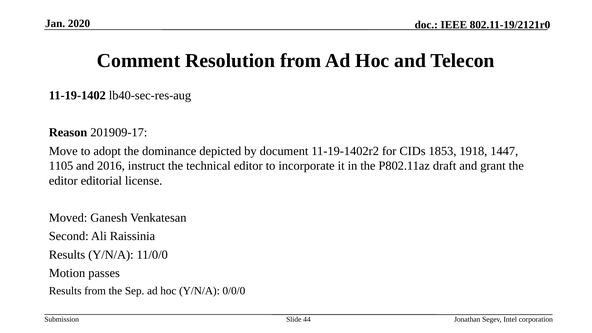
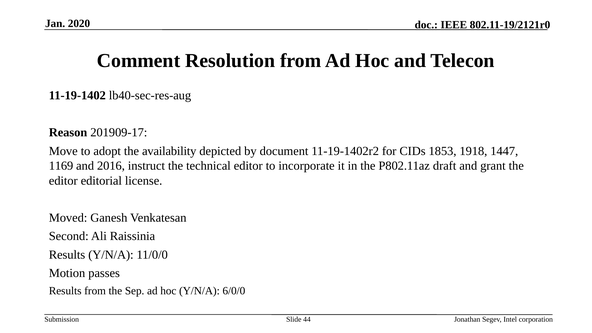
dominance: dominance -> availability (169, 151)
1105: 1105 -> 1169 (61, 166)
0/0/0: 0/0/0 -> 6/0/0 (234, 291)
